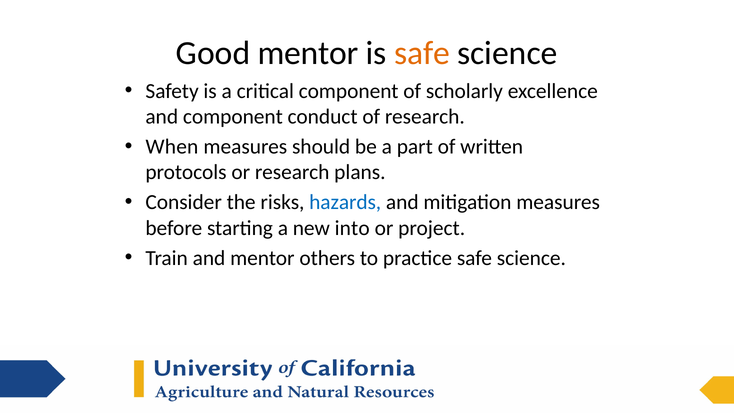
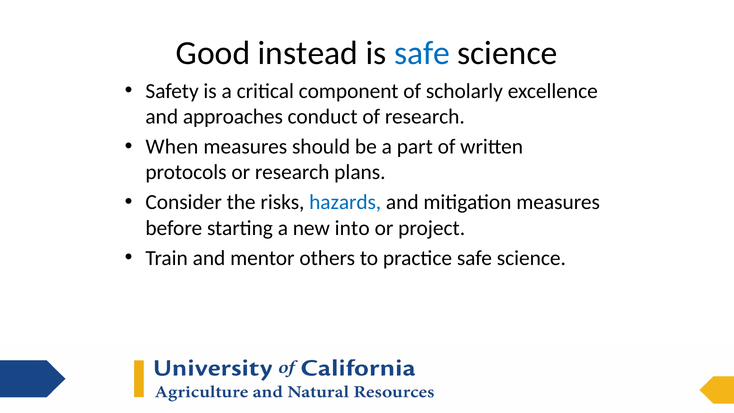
Good mentor: mentor -> instead (308, 53)
safe colour: orange -> blue (422, 53)
and component: component -> approaches (233, 117)
